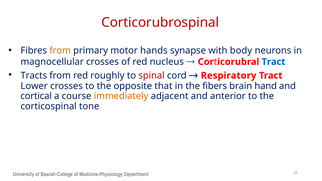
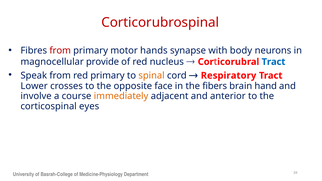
from colour: orange -> red (60, 51)
magnocellular crosses: crosses -> provide (103, 62)
Tracts: Tracts -> Speak (34, 76)
red roughly: roughly -> primary (107, 76)
spinal colour: red -> orange (152, 76)
that: that -> face (164, 86)
cortical: cortical -> involve (36, 96)
tone: tone -> eyes (89, 106)
